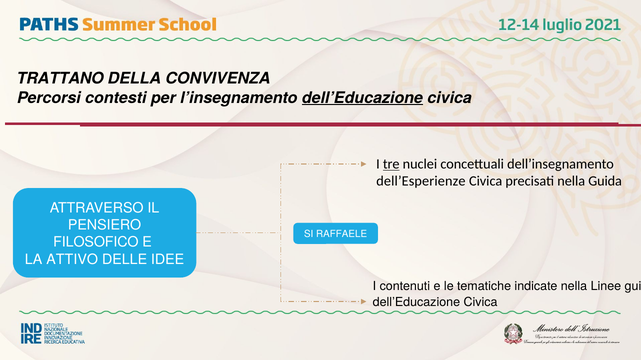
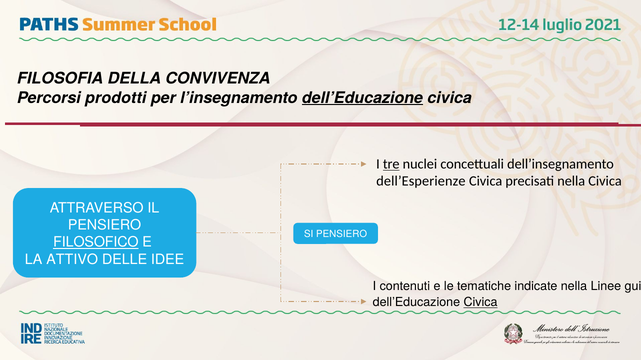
TRATTANO: TRATTANO -> FILOSOFIA (60, 79)
contesti: contesti -> prodotti (116, 98)
nella Guida: Guida -> Civica (605, 181)
SI RAFFAELE: RAFFAELE -> PENSIERO (342, 234)
FILOSOFICO underline: none -> present (96, 243)
Civica underline: none -> present (481, 303)
